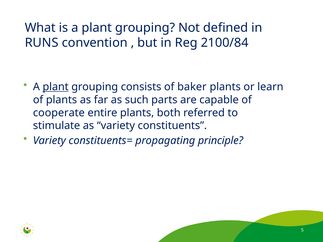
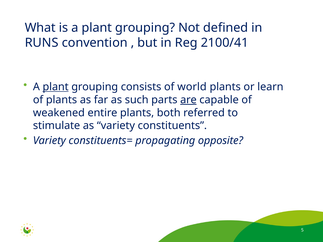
2100/84: 2100/84 -> 2100/41 (225, 43)
baker: baker -> world (192, 87)
are underline: none -> present (188, 100)
cooperate: cooperate -> weakened (59, 113)
principle: principle -> opposite (221, 141)
